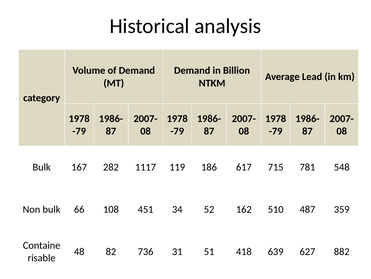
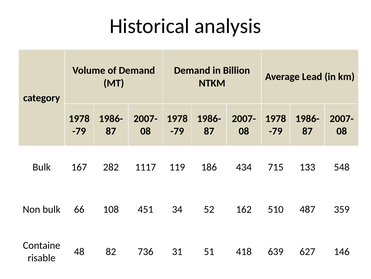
617: 617 -> 434 (244, 167)
781: 781 -> 133 (307, 167)
882: 882 -> 146 (342, 251)
